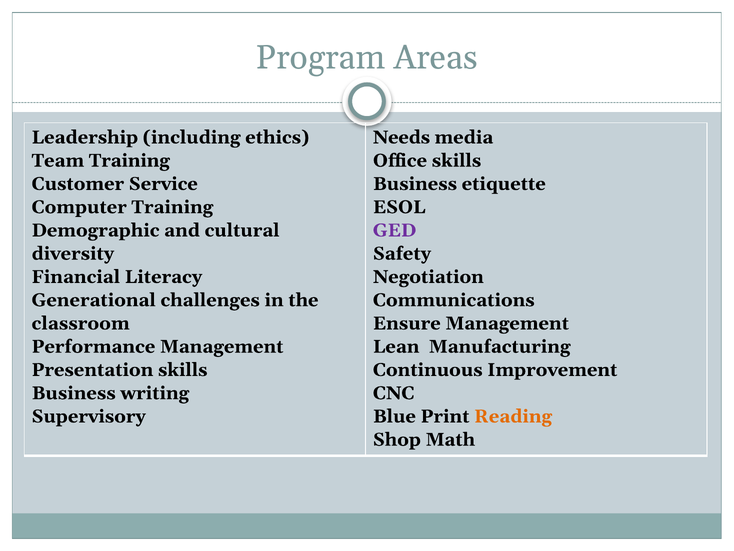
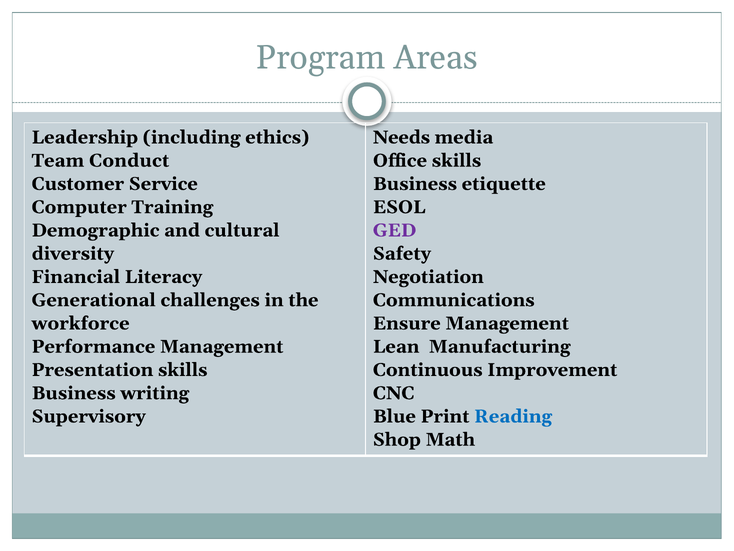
Team Training: Training -> Conduct (129, 160)
classroom: classroom -> workforce (81, 323)
Reading colour: orange -> blue (513, 416)
